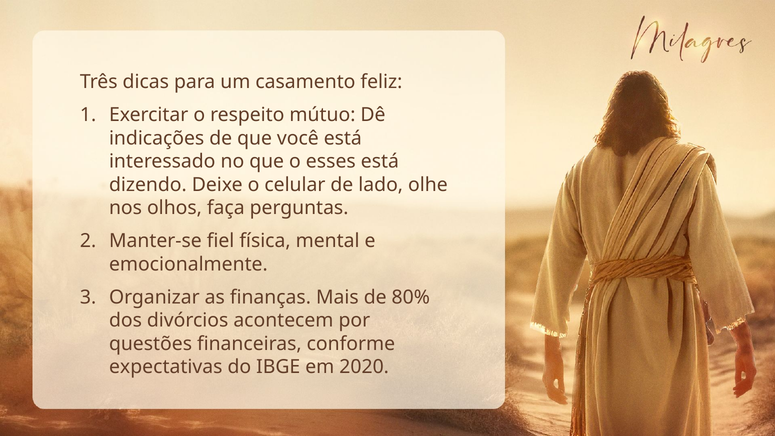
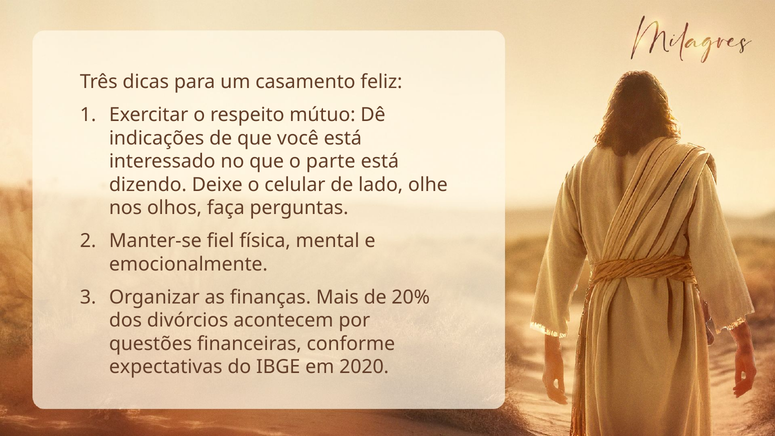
esses: esses -> parte (331, 161)
80%: 80% -> 20% (411, 297)
